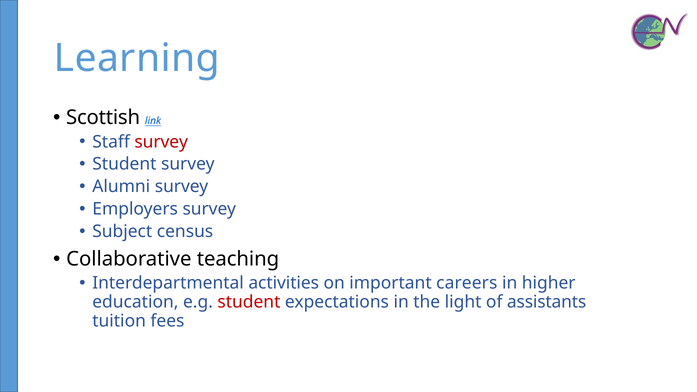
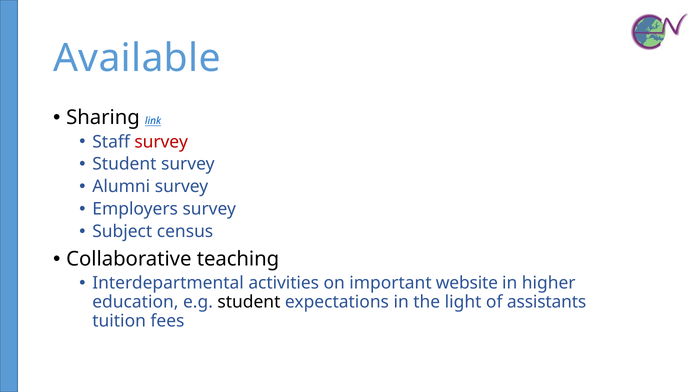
Learning: Learning -> Available (137, 59)
Scottish: Scottish -> Sharing (103, 118)
careers: careers -> website (467, 283)
student colour: red -> black (249, 302)
